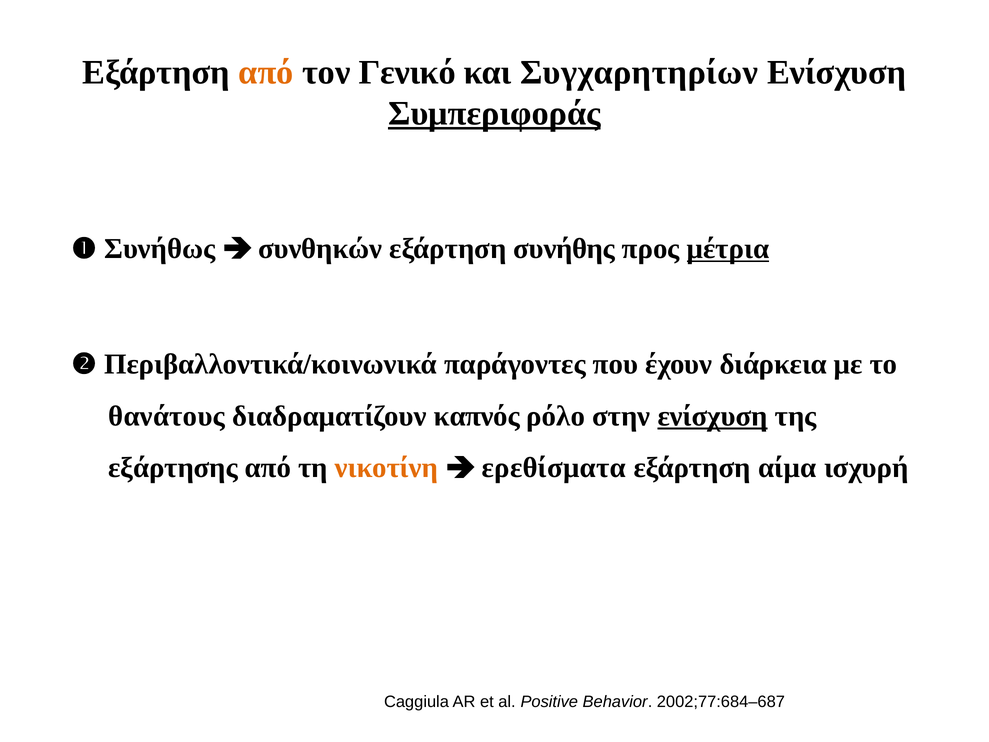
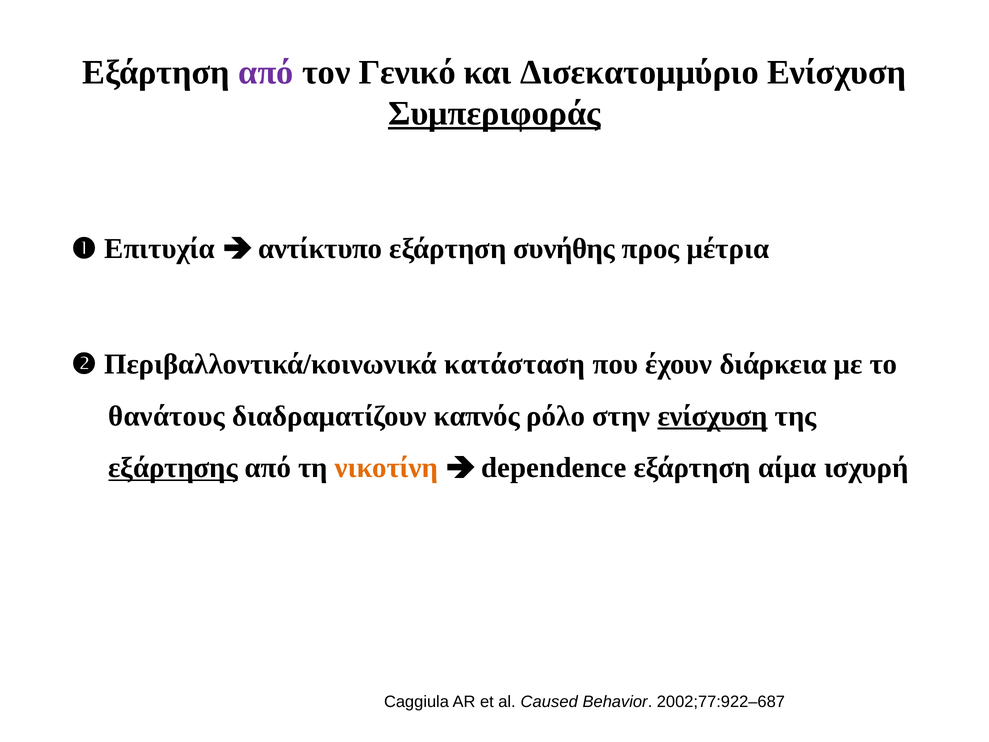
από colour: orange -> purple (266, 72)
Συγχαρητηρίων: Συγχαρητηρίων -> Δισεκατομμύριο (639, 72)
Συνήθως: Συνήθως -> Επιτυχία (160, 249)
συνθηκών: συνθηκών -> αντίκτυπο (320, 249)
μέτρια underline: present -> none (728, 249)
παράγοντες: παράγοντες -> κατάσταση (515, 364)
εξάρτησης underline: none -> present (173, 468)
ερεθίσματα: ερεθίσματα -> dependence (554, 468)
Positive: Positive -> Caused (549, 701)
2002;77:684–687: 2002;77:684–687 -> 2002;77:922–687 (721, 701)
